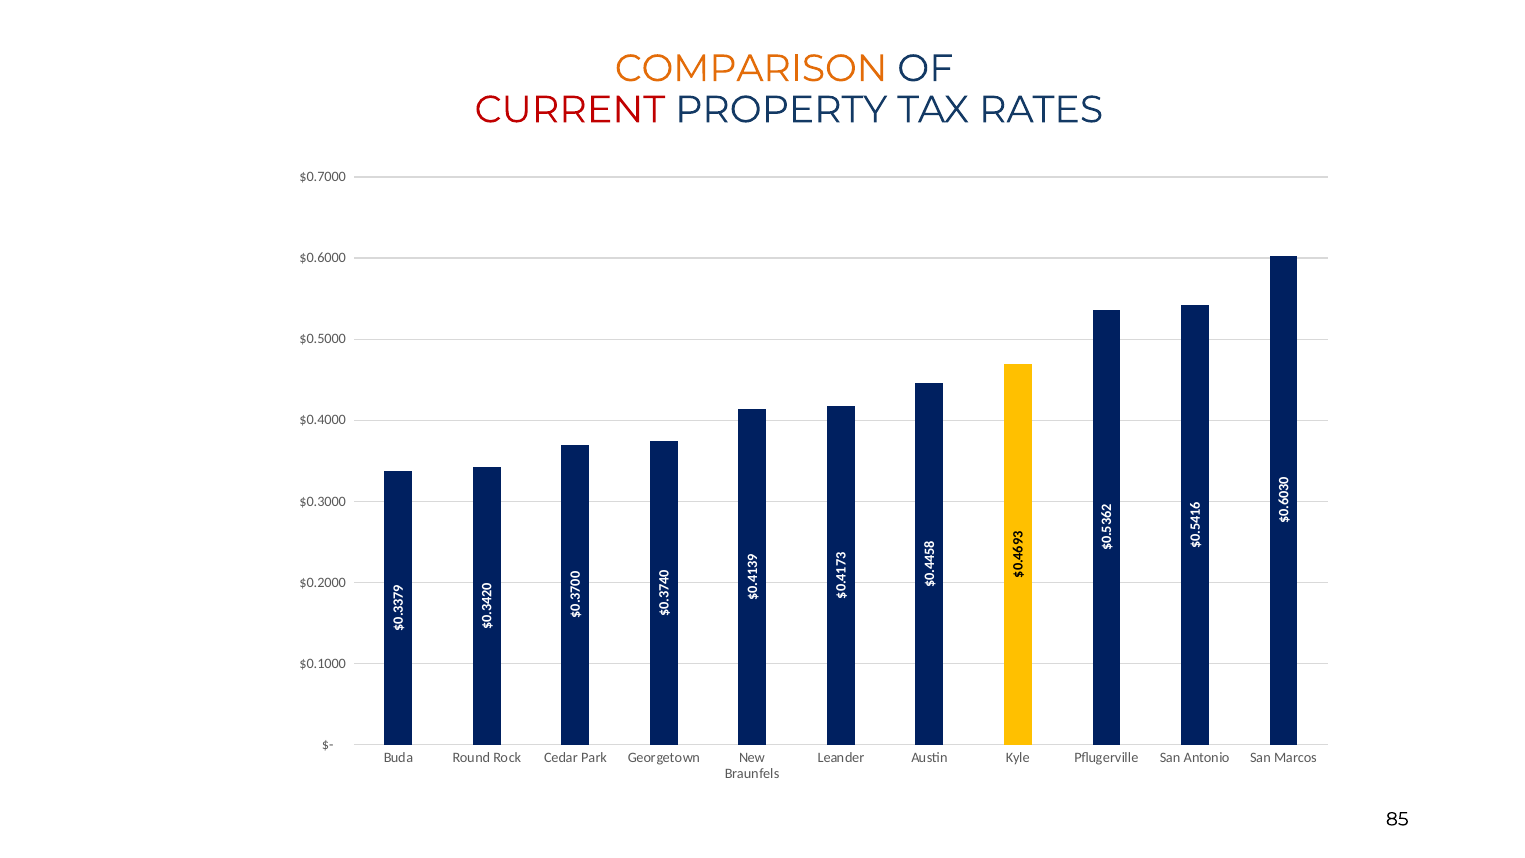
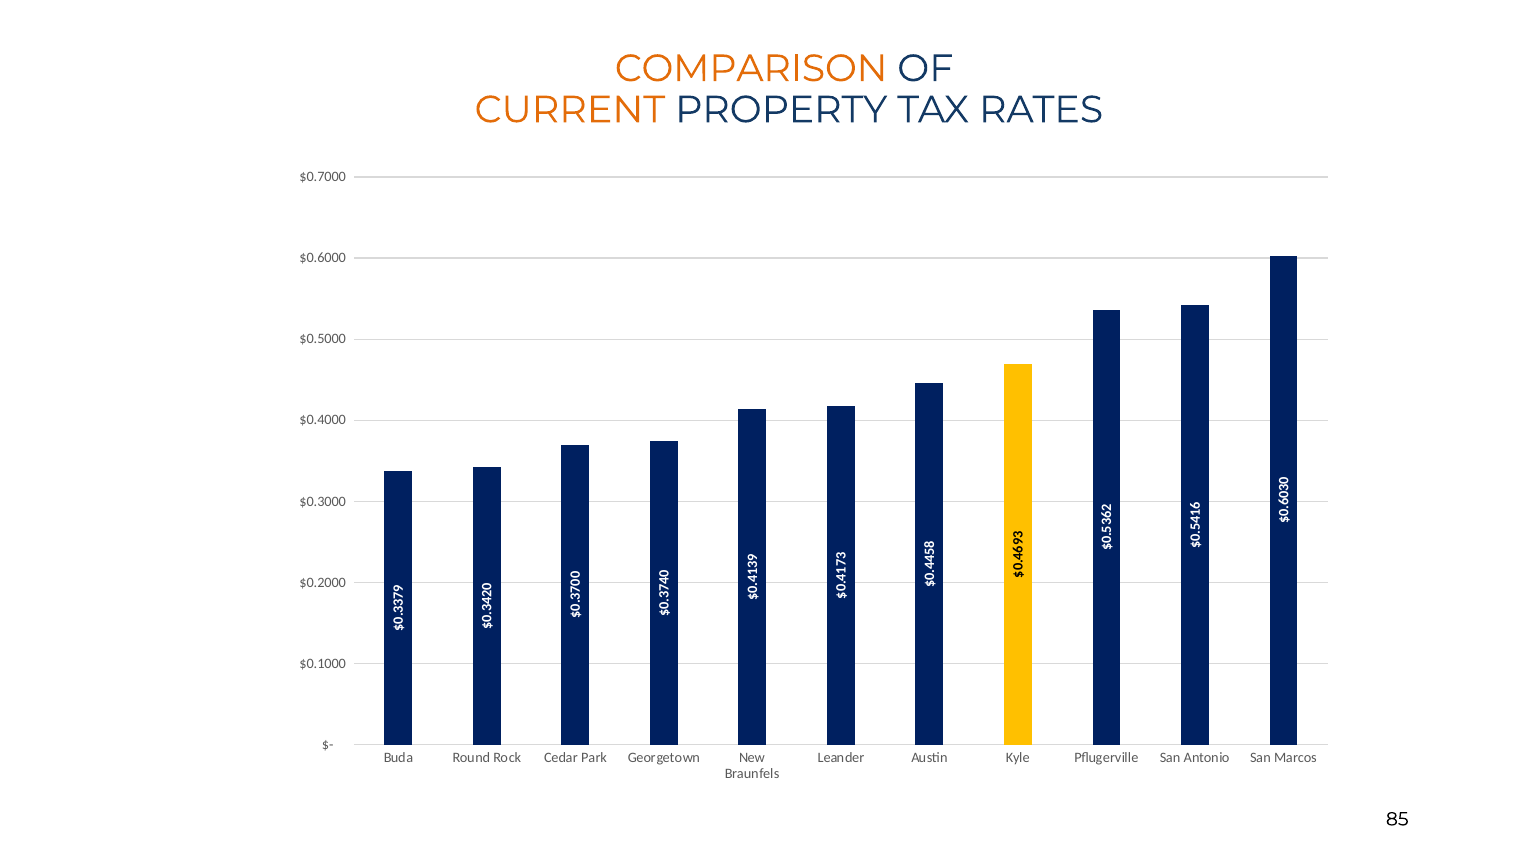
CURRENT colour: red -> orange (570, 110)
